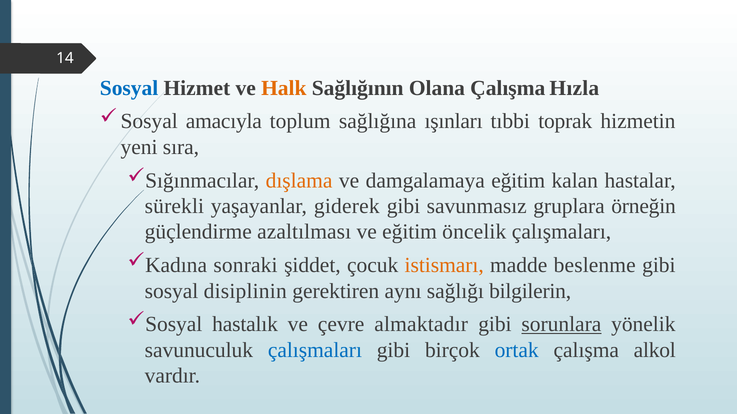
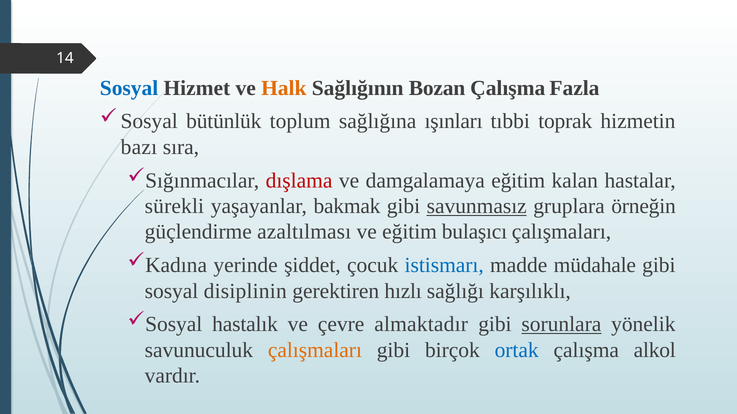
Olana: Olana -> Bozan (437, 88)
Hızla: Hızla -> Fazla (574, 88)
amacıyla: amacıyla -> bütünlük (224, 122)
yeni: yeni -> bazı (139, 147)
dışlama colour: orange -> red (299, 181)
giderek: giderek -> bakmak (347, 206)
savunmasız underline: none -> present (477, 206)
öncelik: öncelik -> bulaşıcı (474, 232)
sonraki: sonraki -> yerinde (246, 266)
istismarı colour: orange -> blue (444, 266)
beslenme: beslenme -> müdahale (595, 266)
aynı: aynı -> hızlı (403, 291)
bilgilerin: bilgilerin -> karşılıklı (530, 291)
çalışmaları colour: blue -> orange (315, 351)
